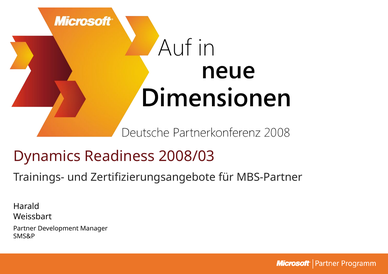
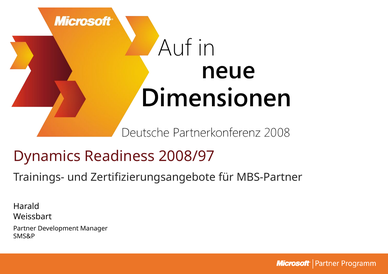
2008/03: 2008/03 -> 2008/97 (187, 156)
